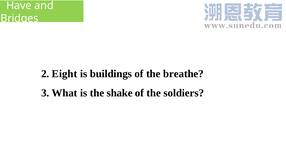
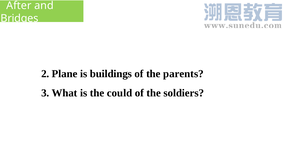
Have: Have -> After (19, 5)
Eight: Eight -> Plane (65, 74)
breathe: breathe -> parents (183, 74)
shake: shake -> could (120, 93)
